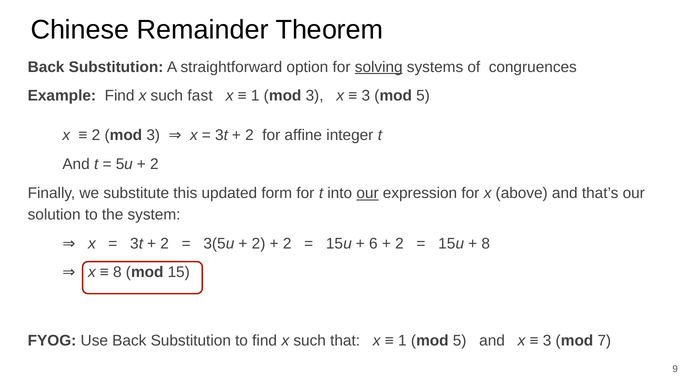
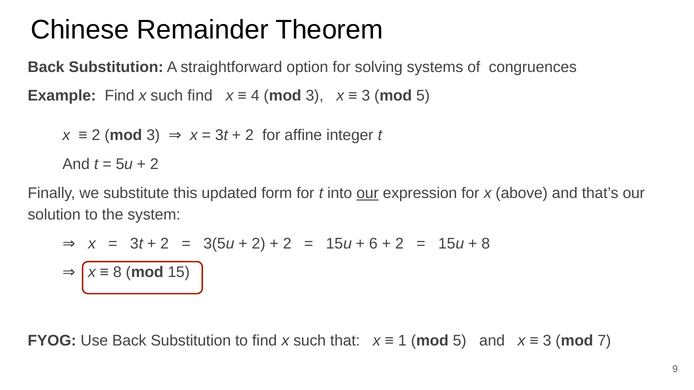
solving underline: present -> none (379, 67)
such fast: fast -> find (200, 96)
1: 1 -> 4 (255, 96)
